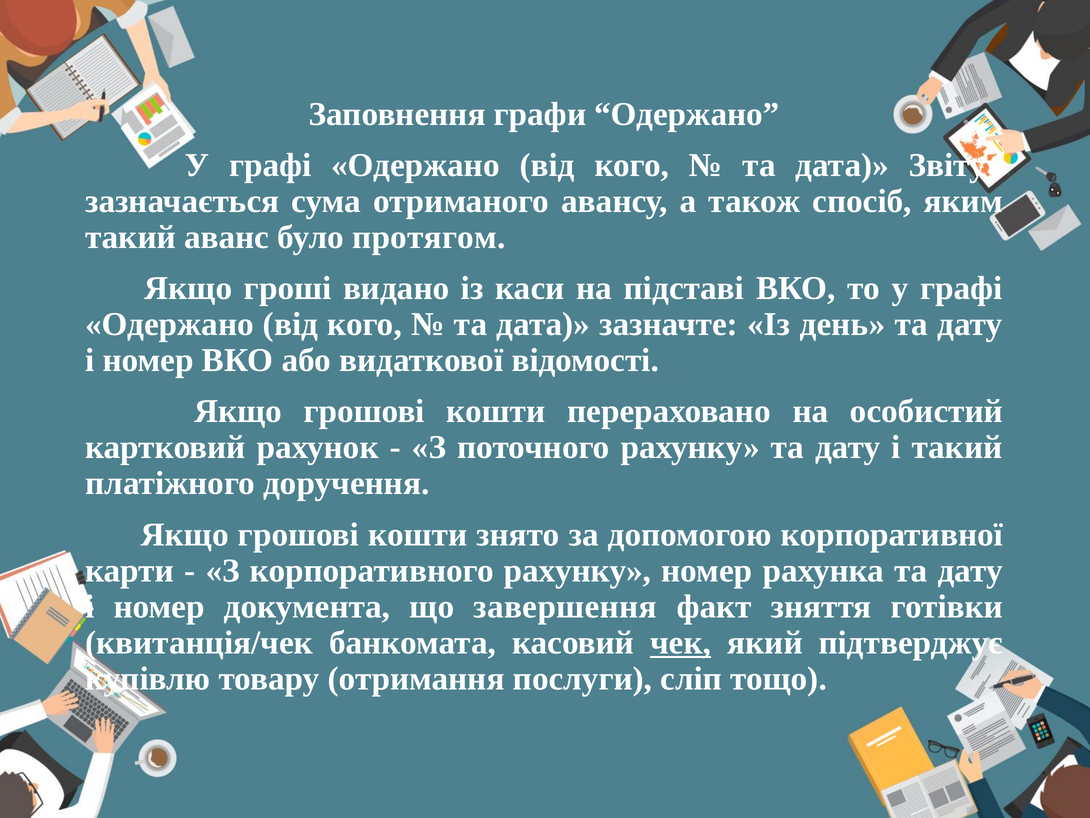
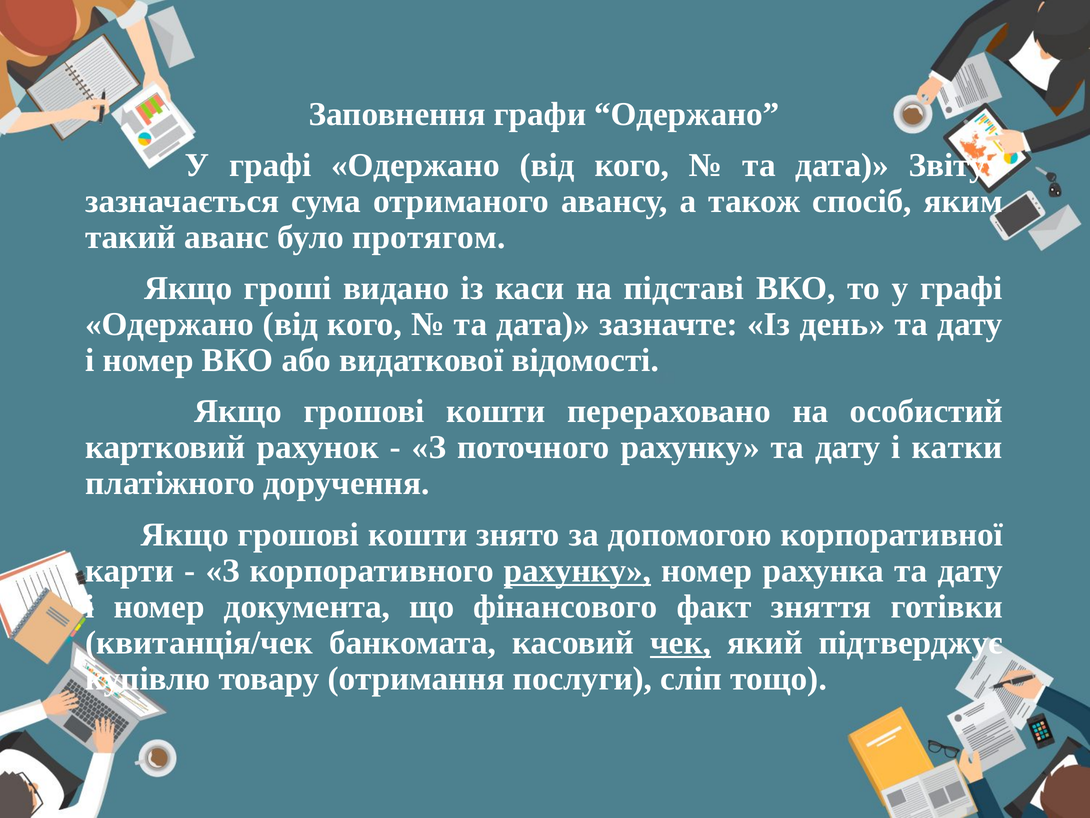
і такий: такий -> катки (957, 447)
рахунку underline: none -> present (578, 570)
завершення: завершення -> фінансового (565, 606)
